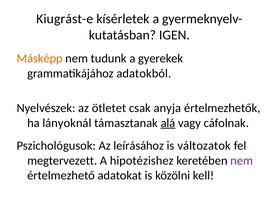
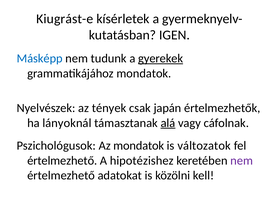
Másképp colour: orange -> blue (40, 59)
gyerekek underline: none -> present (161, 59)
grammatikájához adatokból: adatokból -> mondatok (144, 73)
ötletet: ötletet -> tények (109, 108)
anyja: anyja -> japán (167, 108)
Az leírásához: leírásához -> mondatok (139, 146)
megtervezett: megtervezett -> értelmezhető (62, 161)
